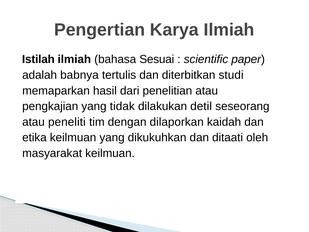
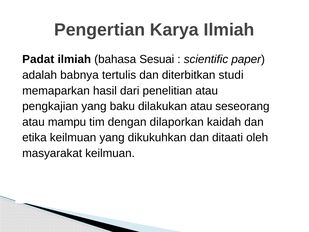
Istilah: Istilah -> Padat (38, 59)
tidak: tidak -> baku (122, 106)
dilakukan detil: detil -> atau (201, 106)
peneliti: peneliti -> mampu (67, 122)
